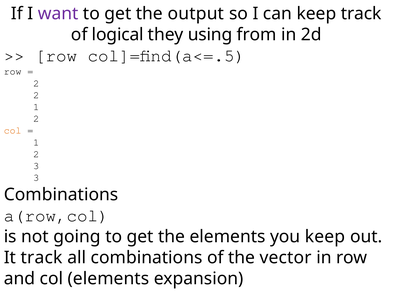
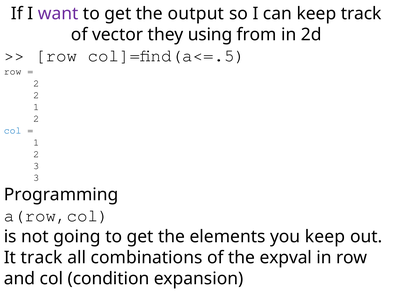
logical: logical -> vector (118, 35)
col colour: orange -> blue (13, 130)
Combinations: Combinations -> Programming (61, 194)
vector: vector -> expval (286, 257)
col elements: elements -> condition (108, 278)
